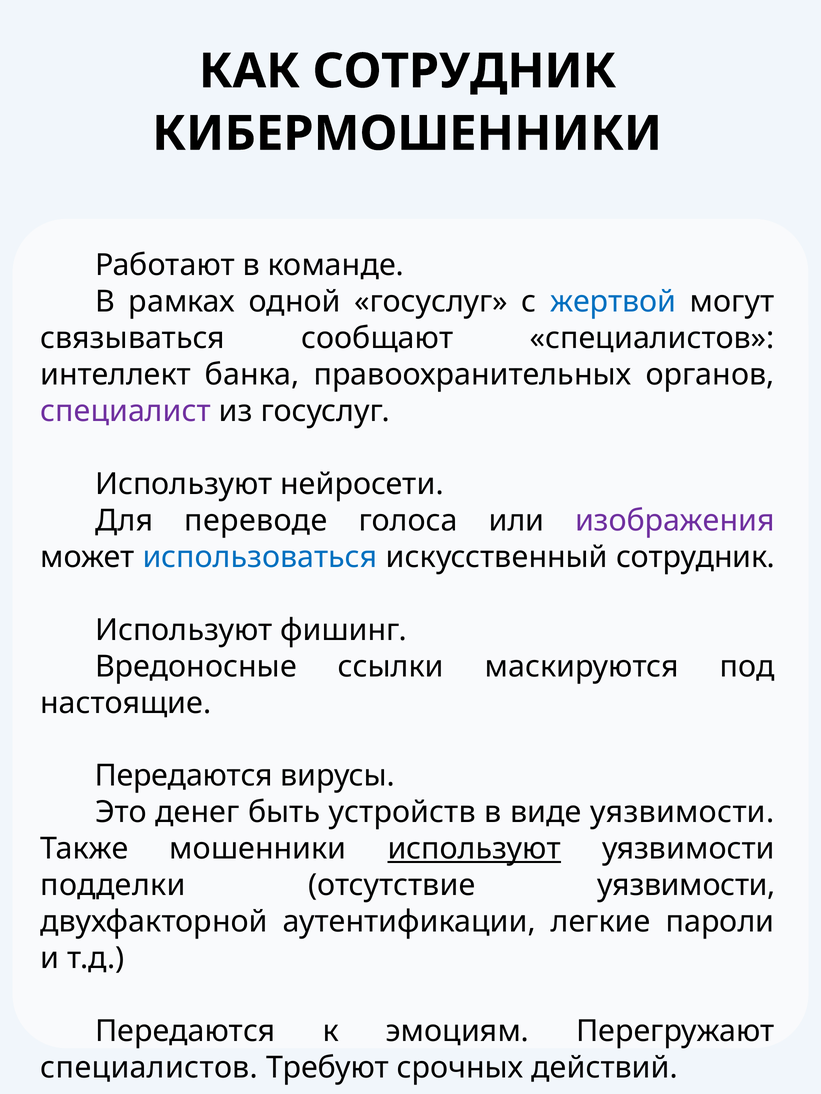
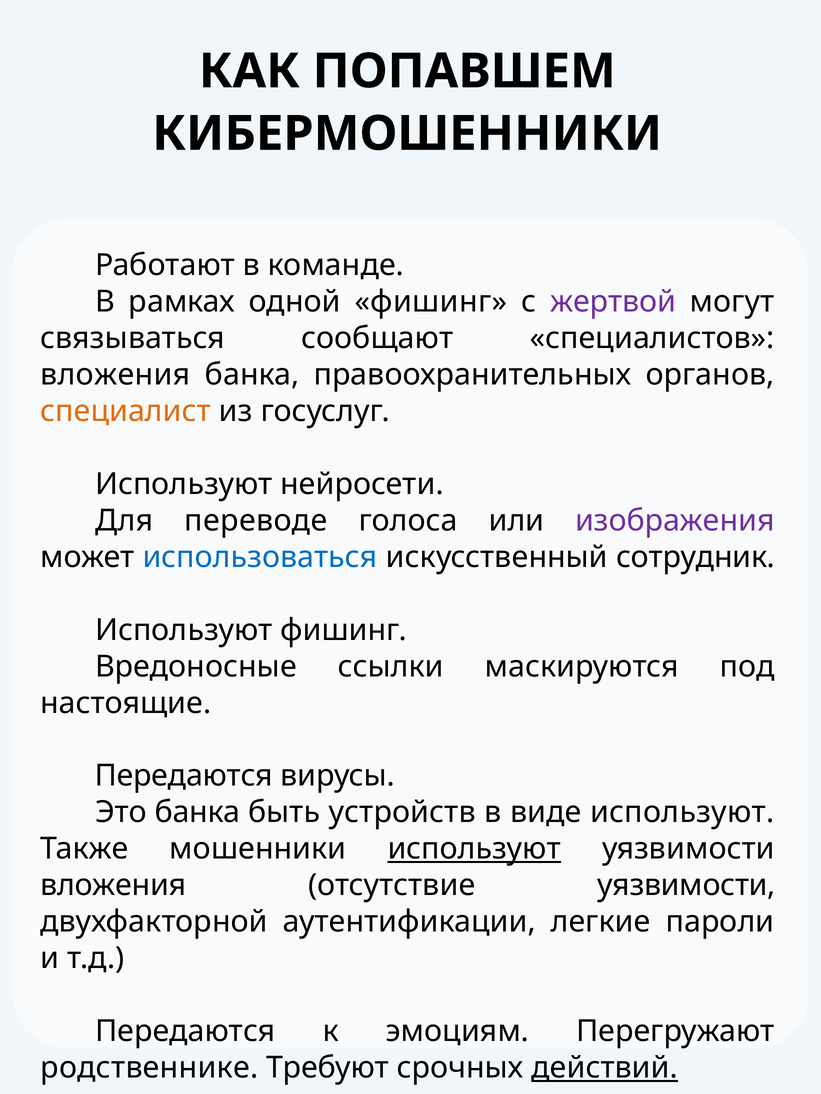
КАК СОТРУДНИК: СОТРУДНИК -> ПОПАВШЕМ (464, 71)
одной госуслуг: госуслуг -> фишинг (431, 302)
жертвой colour: blue -> purple (613, 302)
интеллект: интеллект -> вложения (115, 375)
специалист colour: purple -> orange (126, 411)
Это денег: денег -> банка (198, 813)
виде уязвимости: уязвимости -> используют (682, 813)
подделки: подделки -> вложения (113, 886)
специалистов: специалистов -> родственнике (149, 1068)
действий underline: none -> present (605, 1068)
